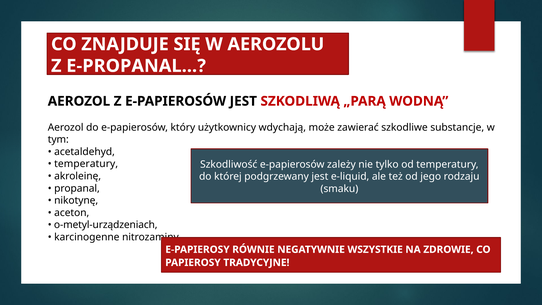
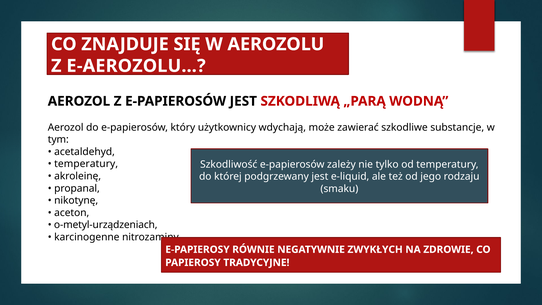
E-PROPANAL…: E-PROPANAL… -> E-AEROZOLU… (136, 66)
WSZYSTKIE: WSZYSTKIE -> ZWYKŁYCH (375, 249)
